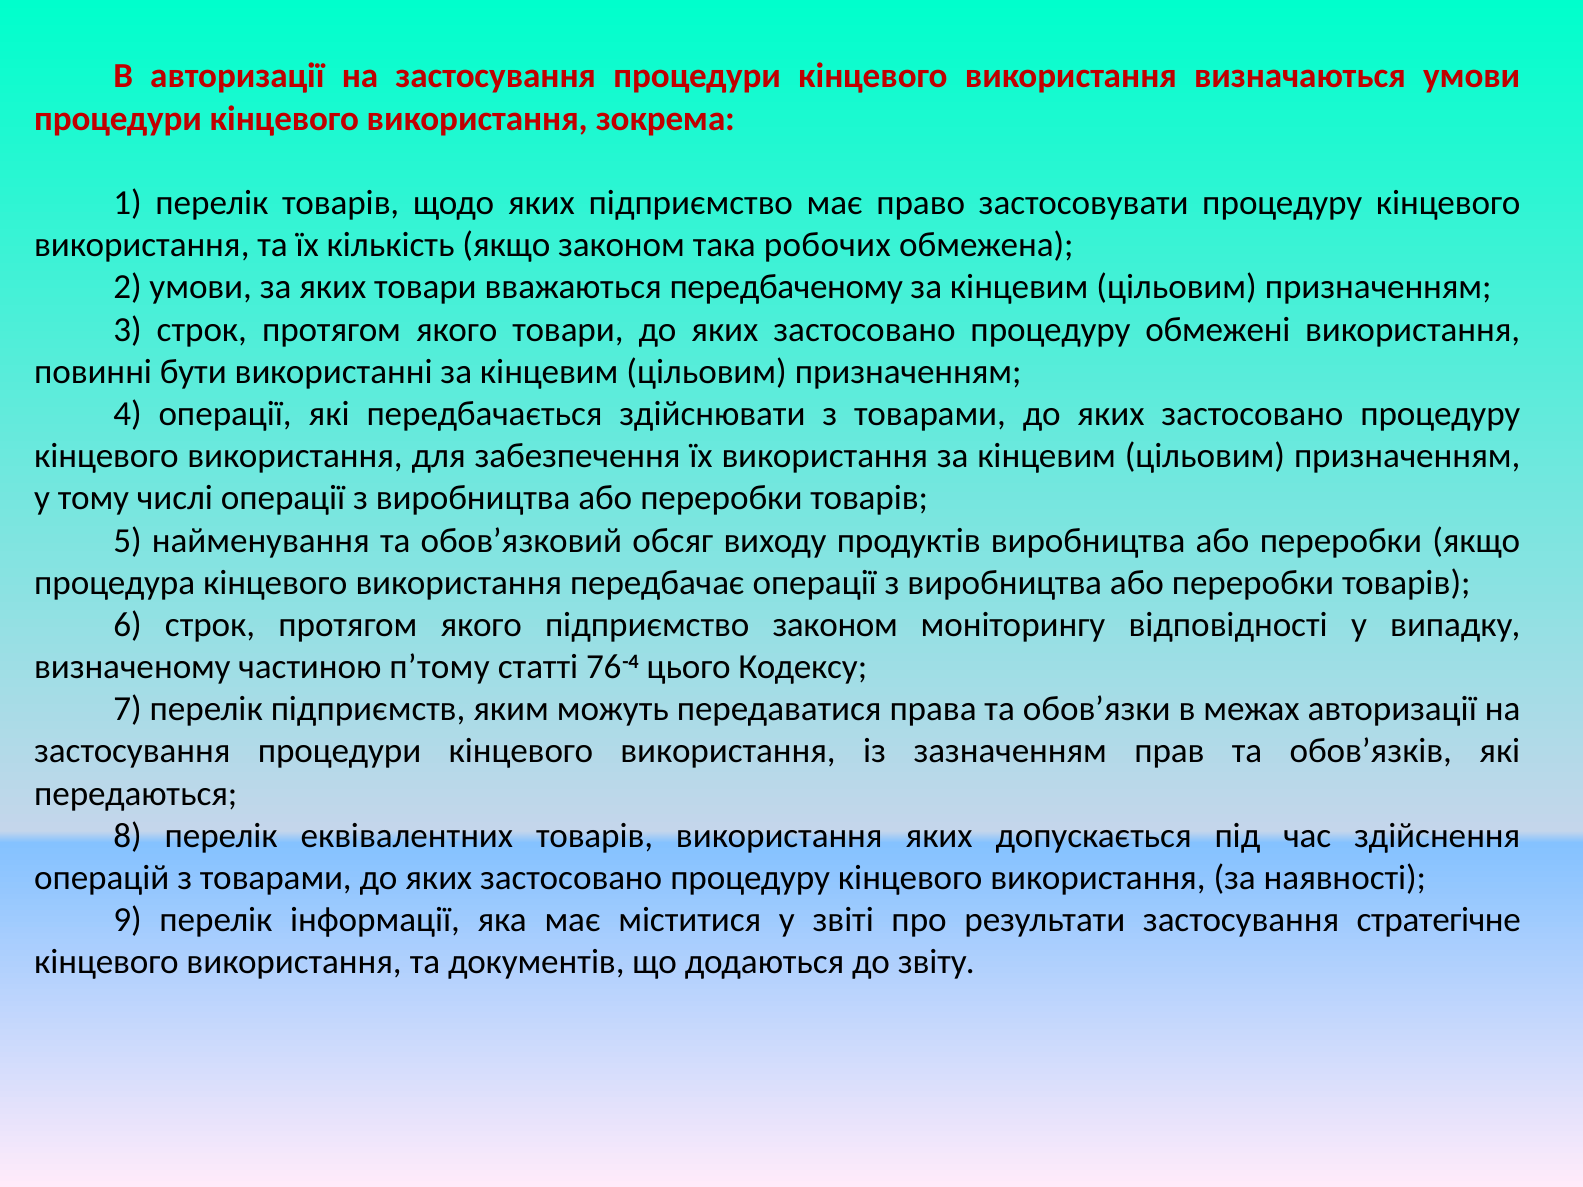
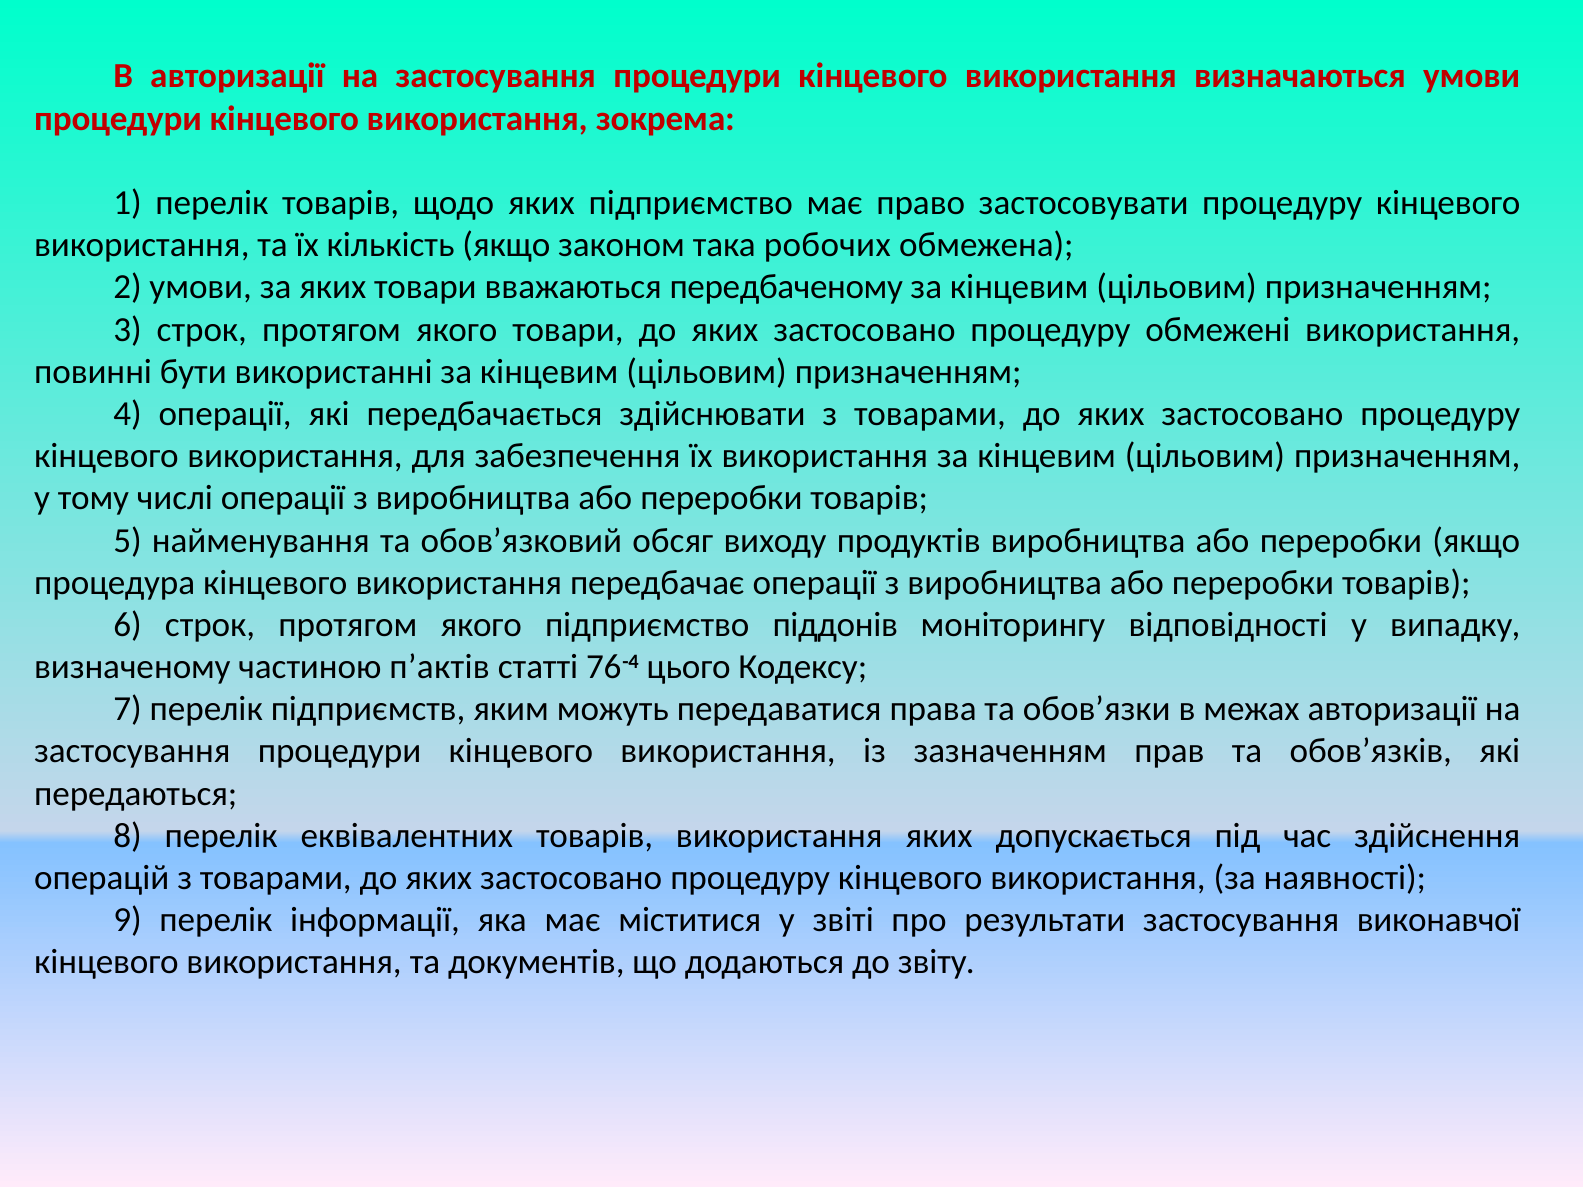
підприємство законом: законом -> піддонів (835, 625)
п’тому: п’тому -> п’актів (440, 667)
стратегiчне: стратегiчне -> виконавчої (1439, 920)
